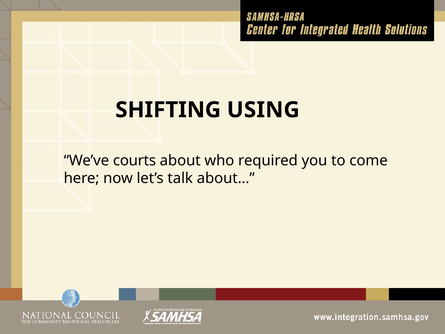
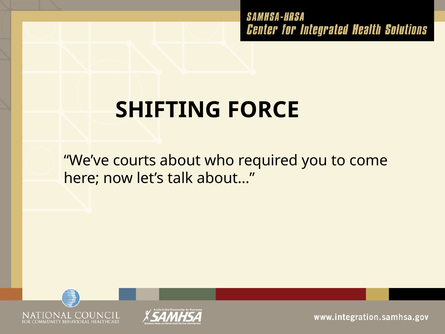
USING: USING -> FORCE (263, 110)
